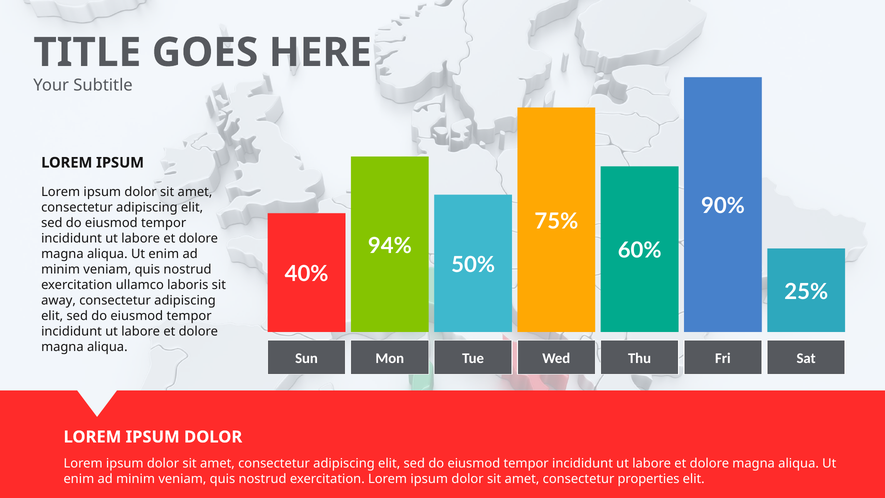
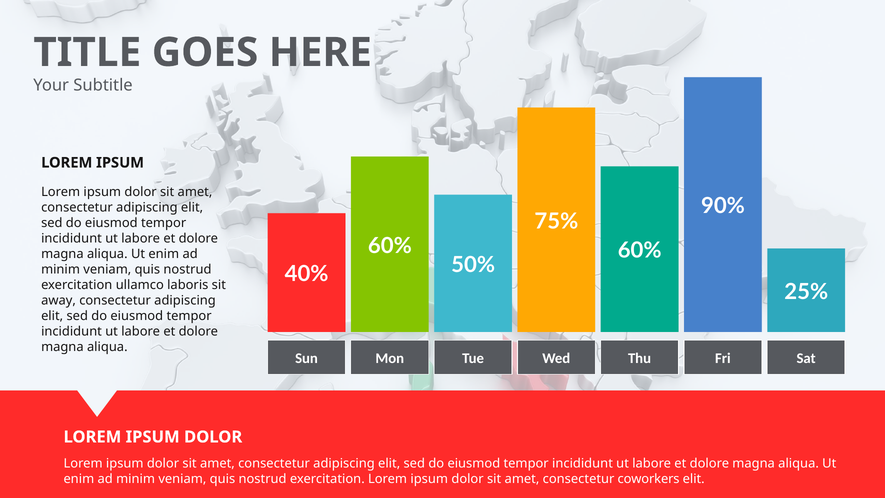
94%: 94% -> 60% (390, 246)
properties: properties -> coworkers (649, 479)
